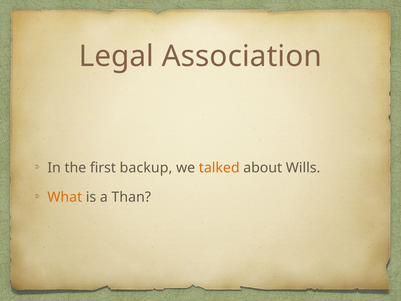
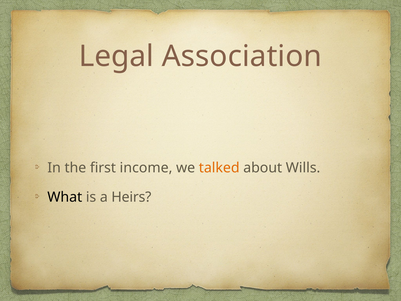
backup: backup -> income (146, 168)
What colour: orange -> black (65, 197)
Than: Than -> Heirs (131, 197)
